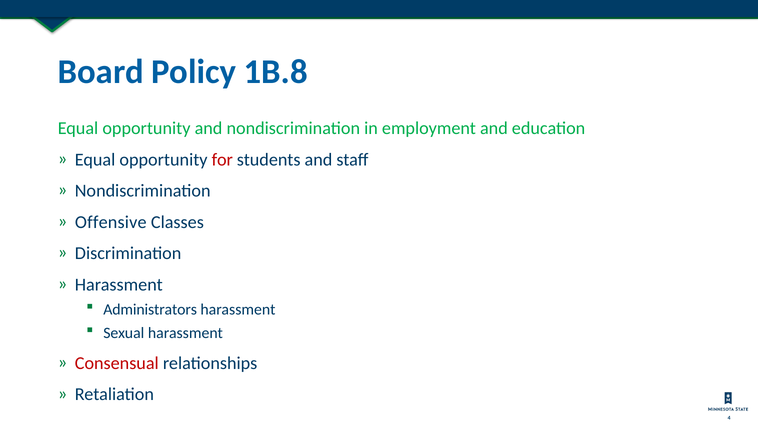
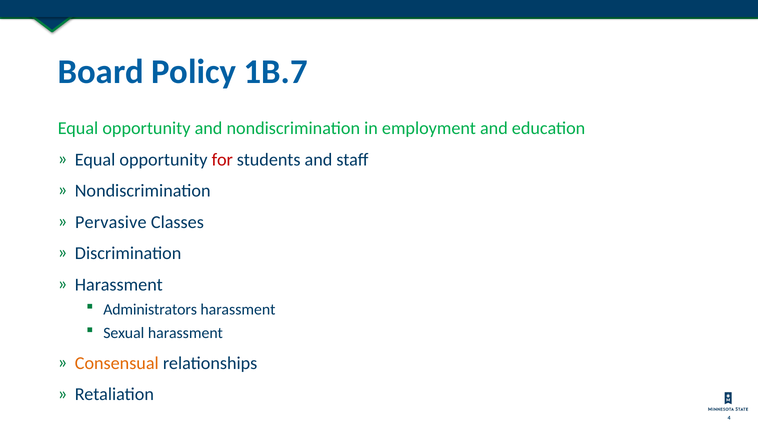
1B.8: 1B.8 -> 1B.7 (276, 72)
Offensive: Offensive -> Pervasive (111, 222)
Consensual colour: red -> orange (117, 364)
